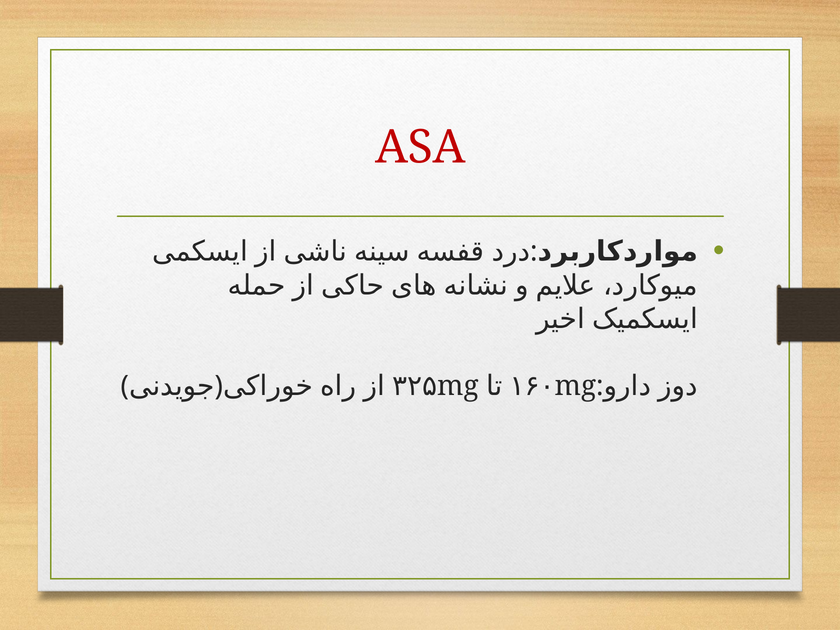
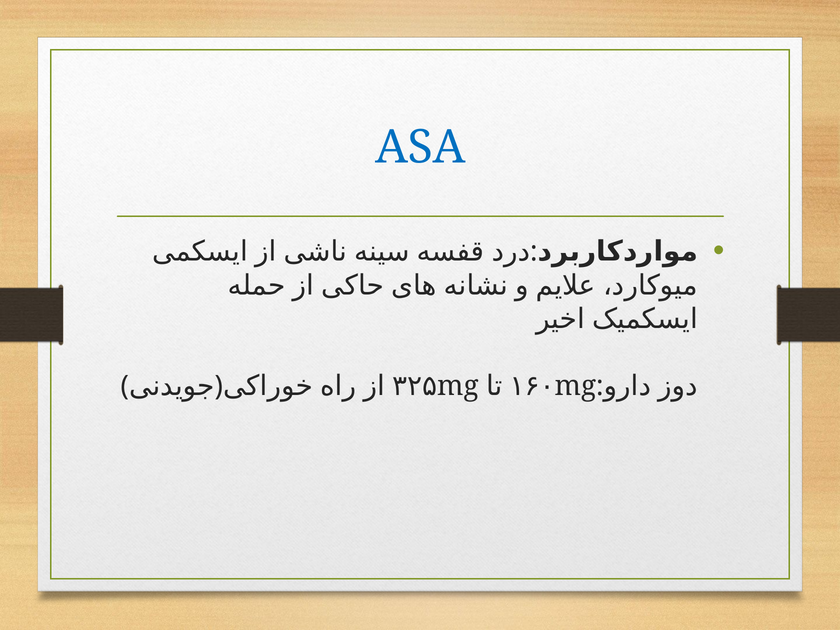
ASA colour: red -> blue (421, 147)
